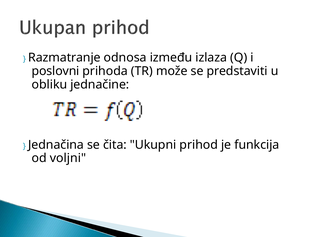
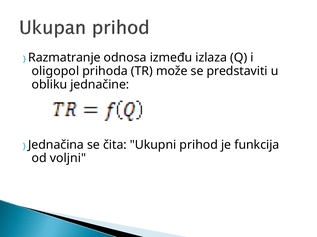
poslovni: poslovni -> oligopol (55, 71)
